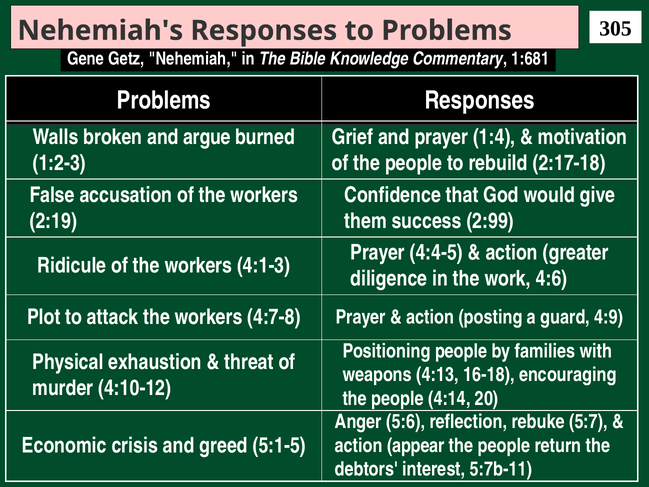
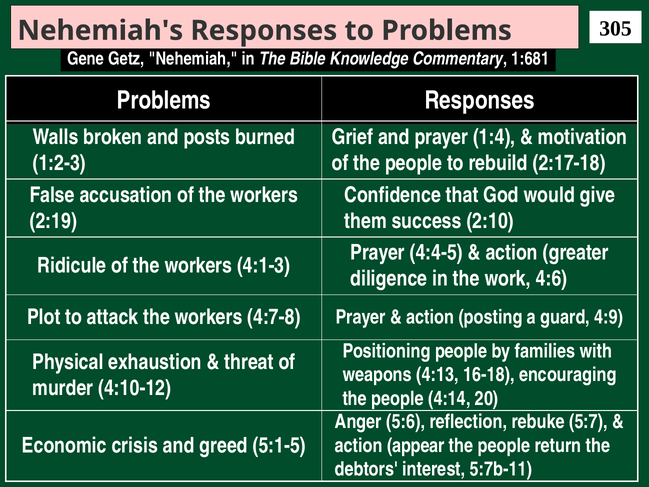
argue: argue -> posts (207, 137)
2:99: 2:99 -> 2:10 (490, 221)
